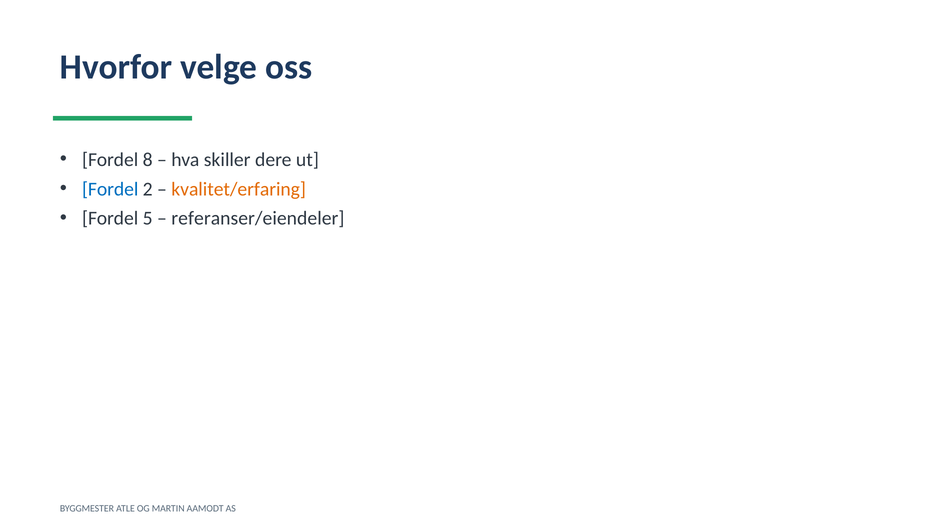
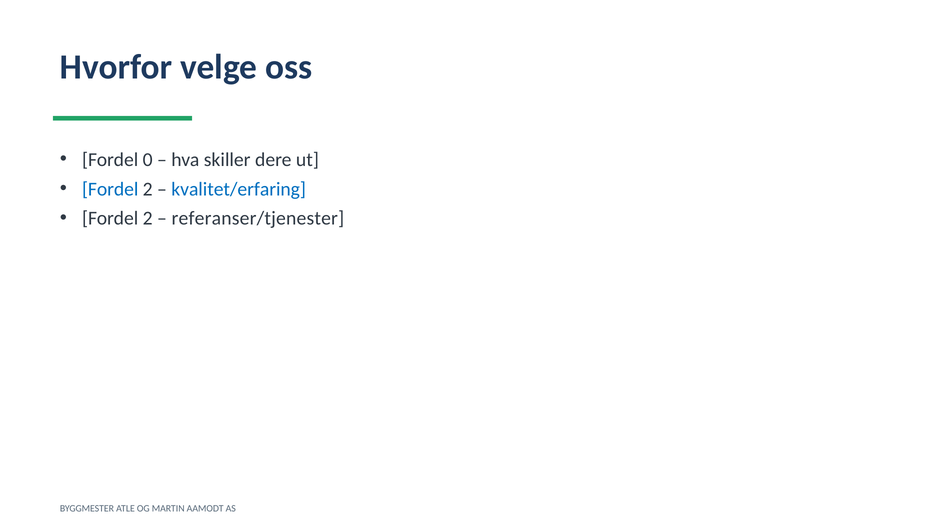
8: 8 -> 0 (148, 160)
kvalitet/erfaring colour: orange -> blue (239, 189)
5: 5 -> 2 (148, 218)
referanser/eiendeler: referanser/eiendeler -> referanser/tjenester (258, 218)
